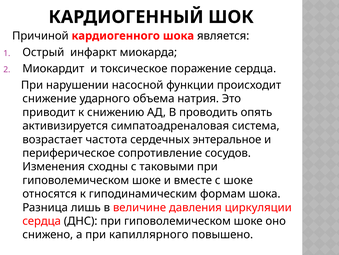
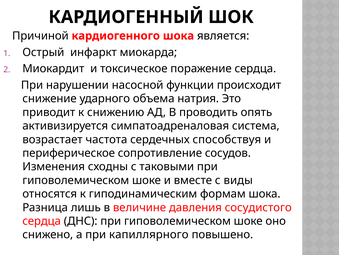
энтеральное: энтеральное -> способствуя (227, 139)
с шоке: шоке -> виды (238, 180)
циркуляции: циркуляции -> сосудистого (258, 207)
